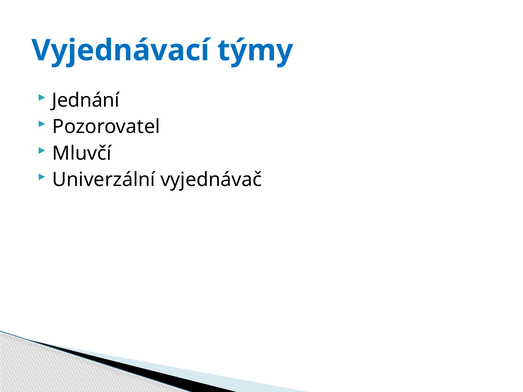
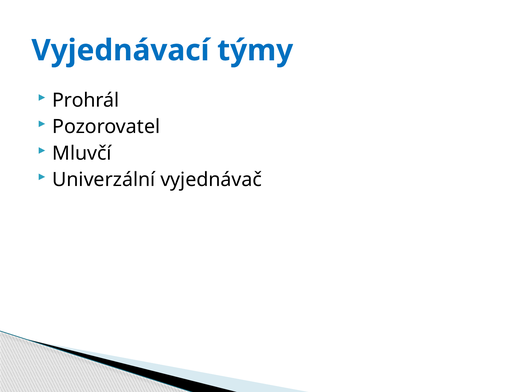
Jednání: Jednání -> Prohrál (86, 100)
